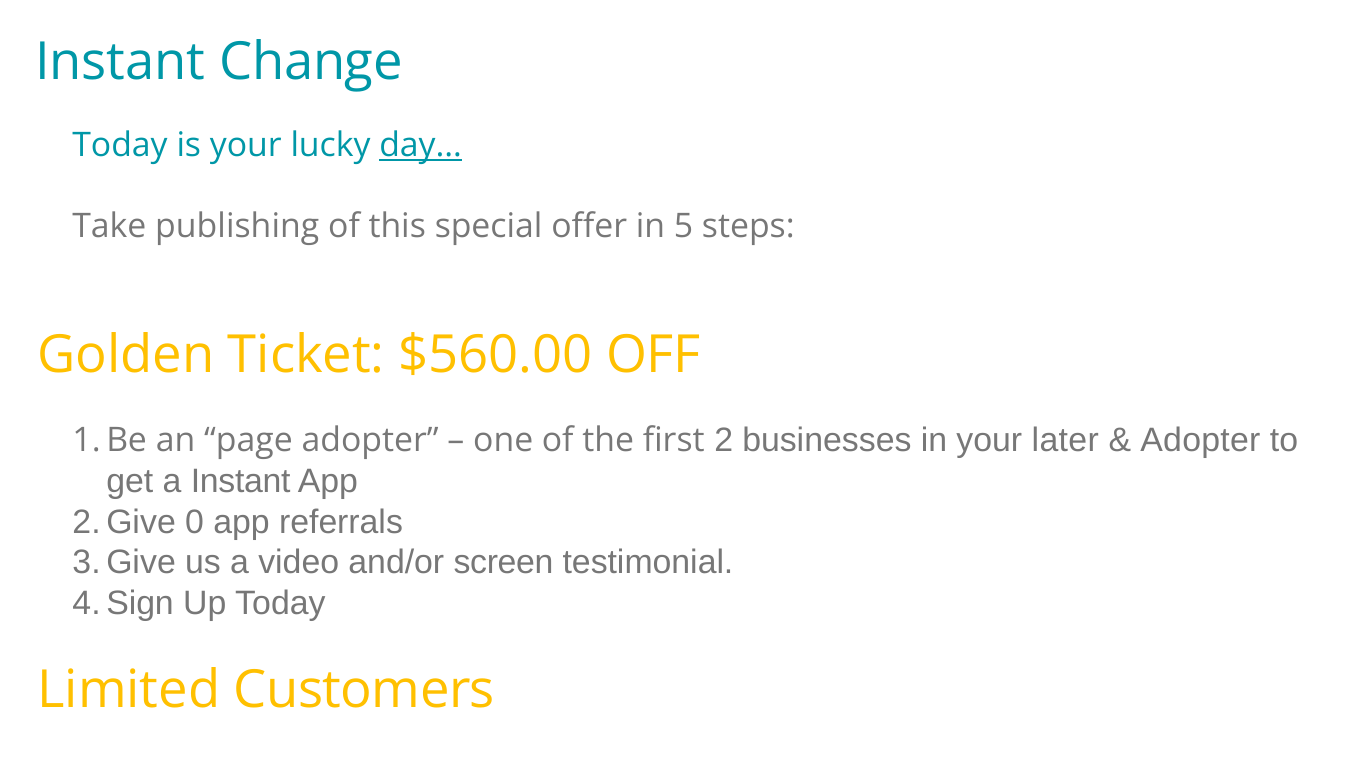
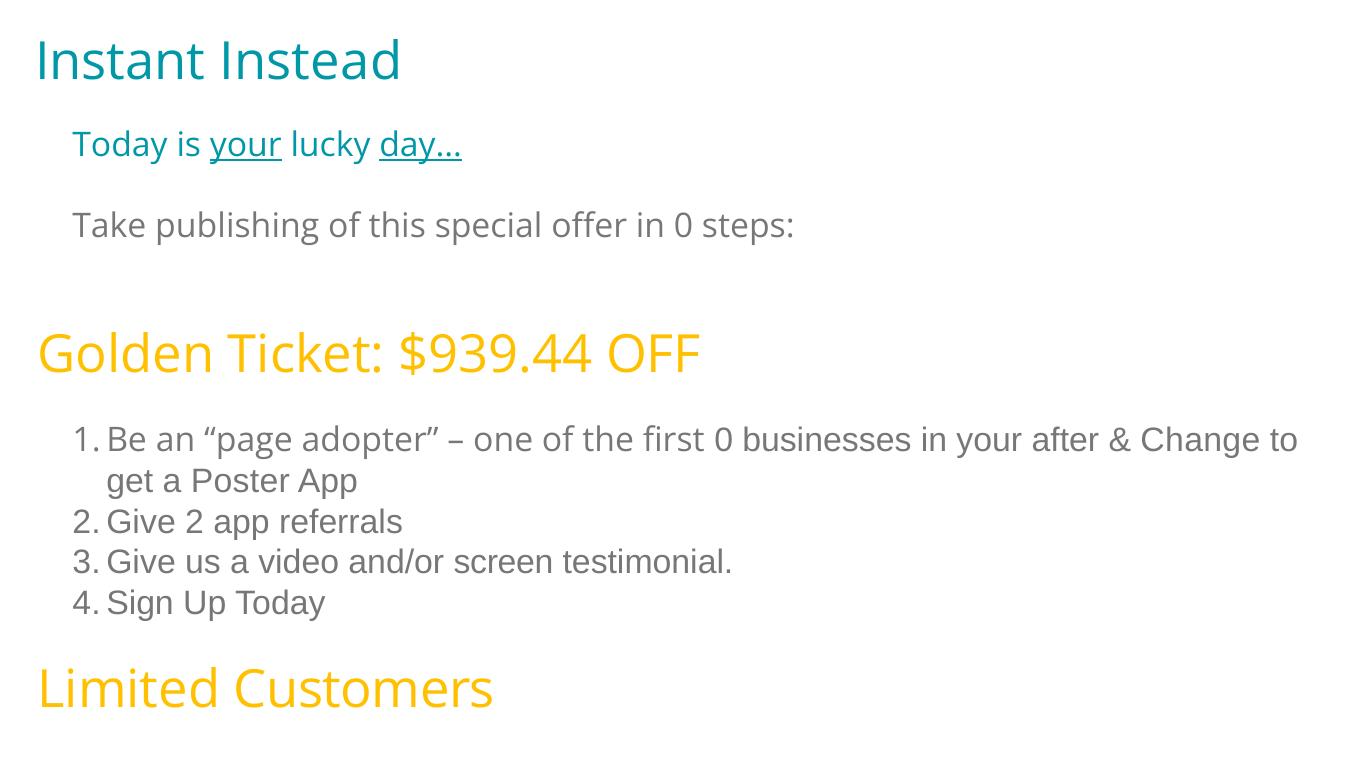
Change: Change -> Instead (311, 62)
your underline: none -> present (246, 146)
in 5: 5 -> 0 (684, 227)
$560.00: $560.00 -> $939.44 (495, 355)
first 2: 2 -> 0 (724, 441)
later: later -> after (1065, 441)
Adopter: Adopter -> Change (1200, 441)
a Instant: Instant -> Poster (240, 481)
0: 0 -> 2 (195, 522)
